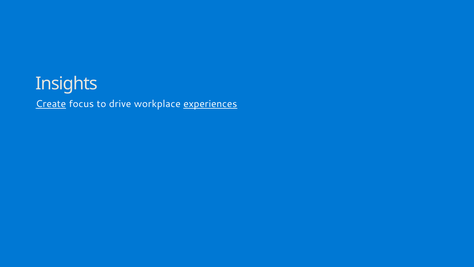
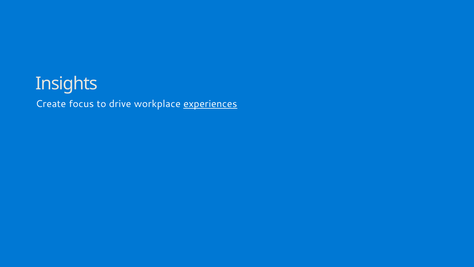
Create underline: present -> none (51, 104)
